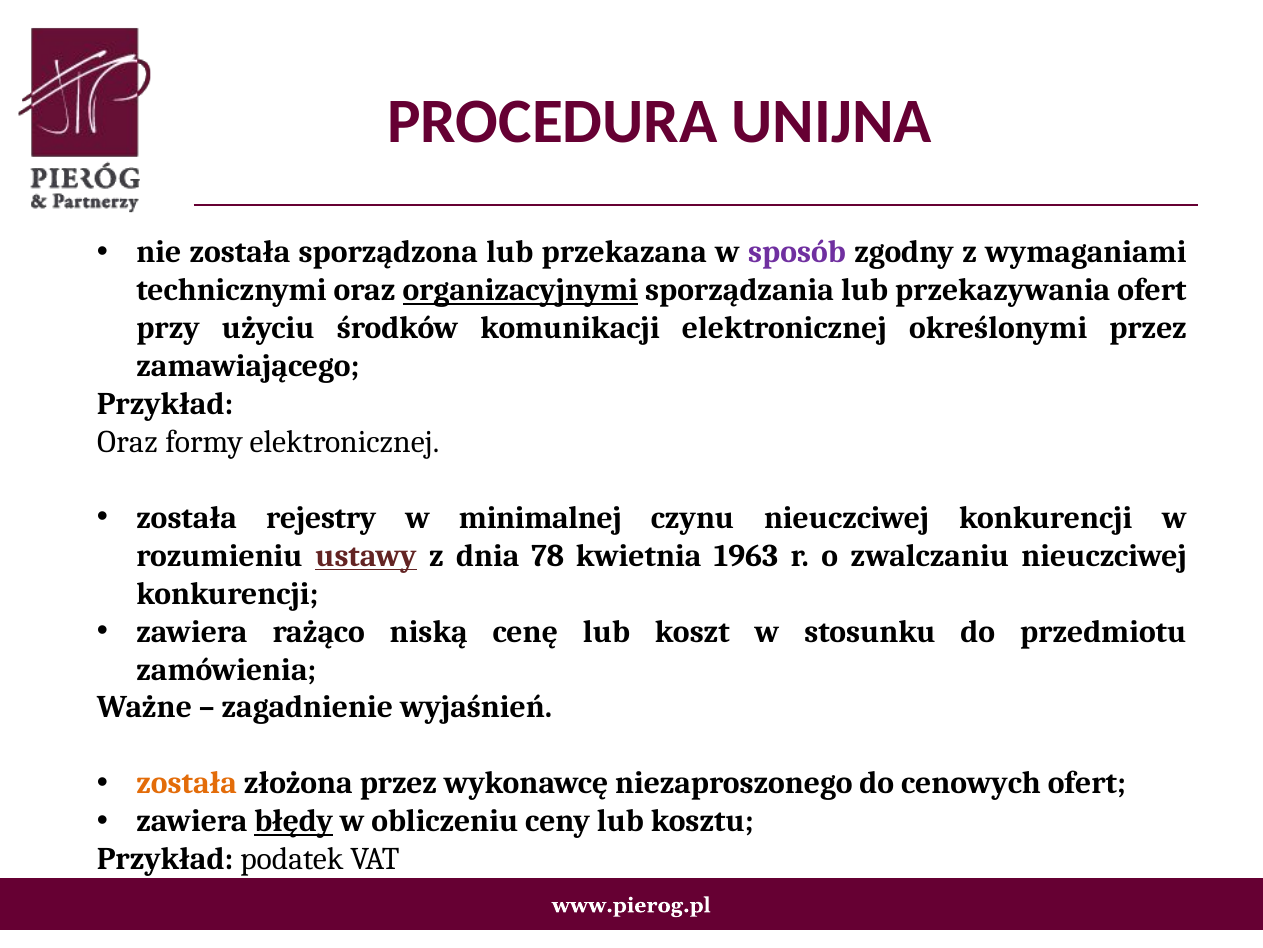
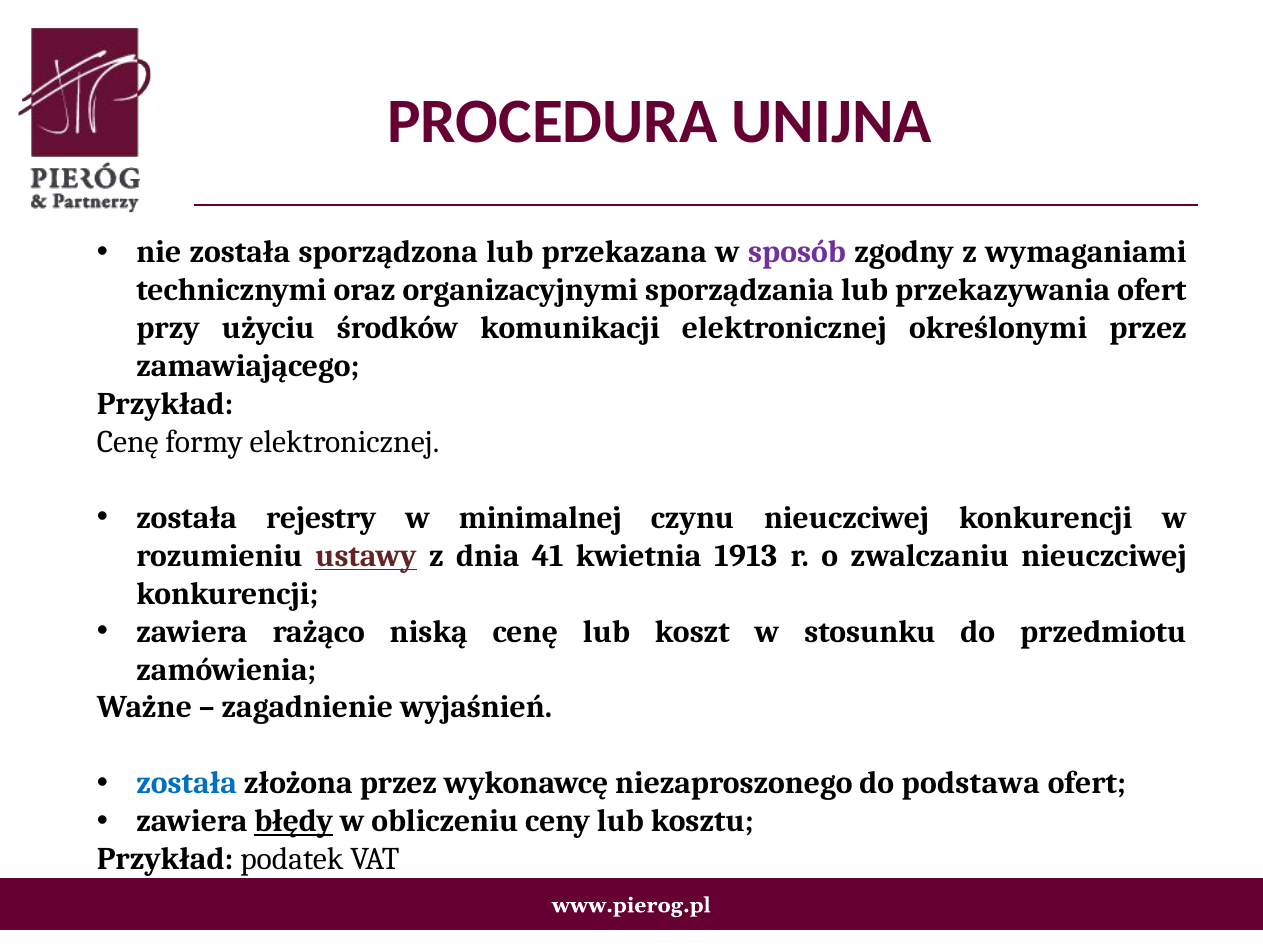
organizacyjnymi underline: present -> none (520, 290)
Oraz: Oraz -> Cenę (128, 442)
78: 78 -> 41 (548, 555)
1963: 1963 -> 1913 (746, 555)
została colour: orange -> blue (187, 783)
cenowych: cenowych -> podstawa (971, 783)
